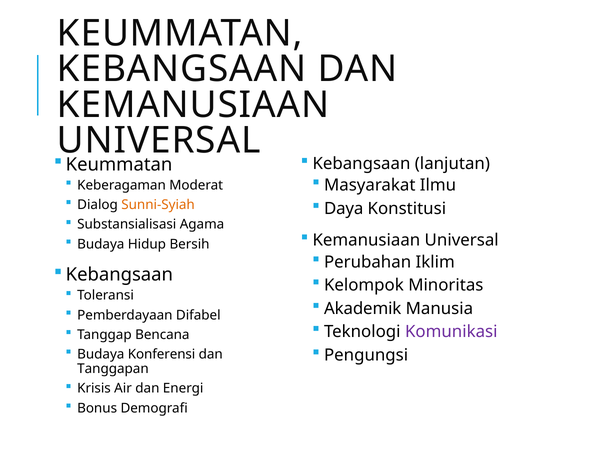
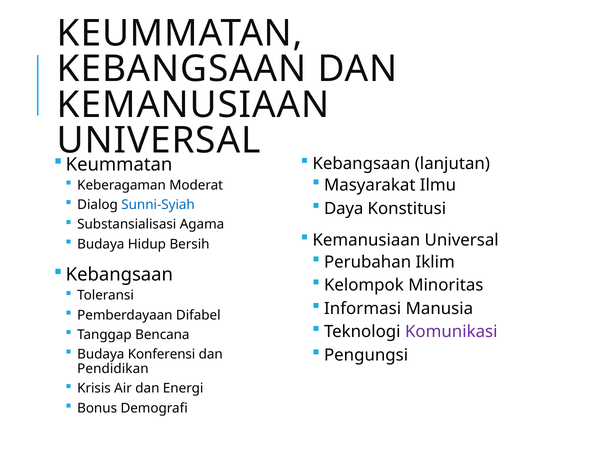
Sunni-Syiah colour: orange -> blue (158, 205)
Akademik: Akademik -> Informasi (363, 308)
Tanggapan: Tanggapan -> Pendidikan (113, 369)
